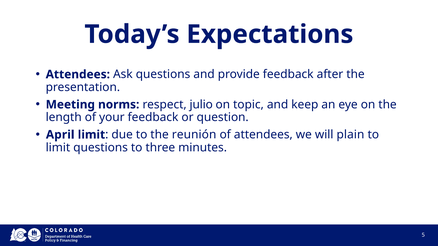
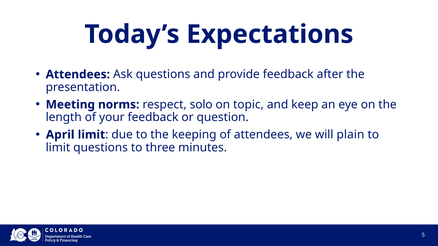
julio: julio -> solo (201, 105)
reunión: reunión -> keeping (194, 135)
